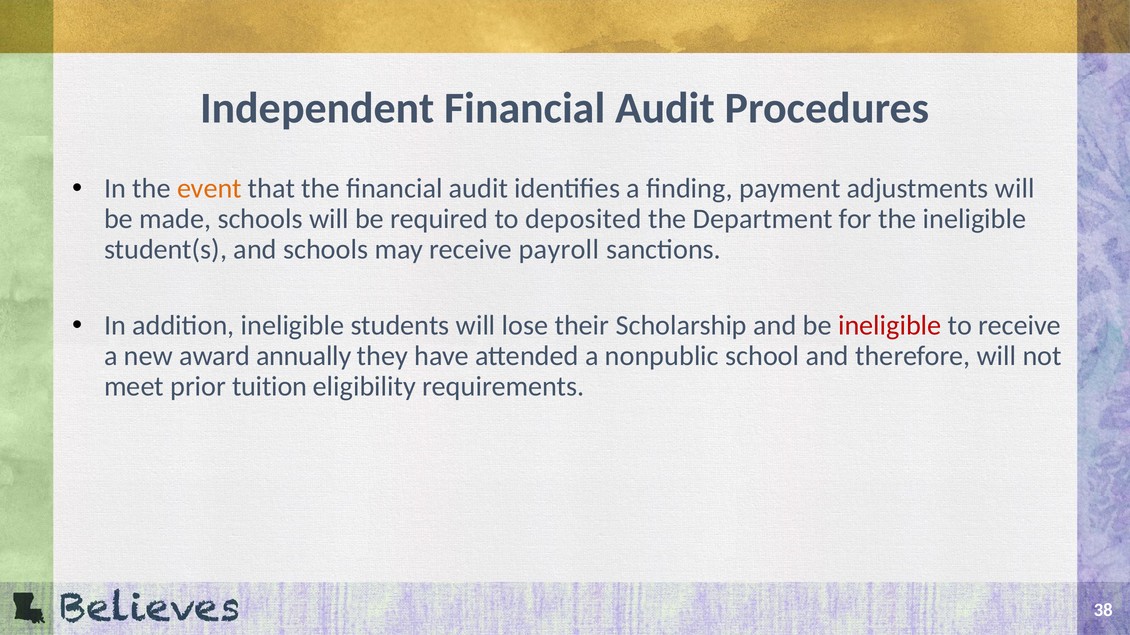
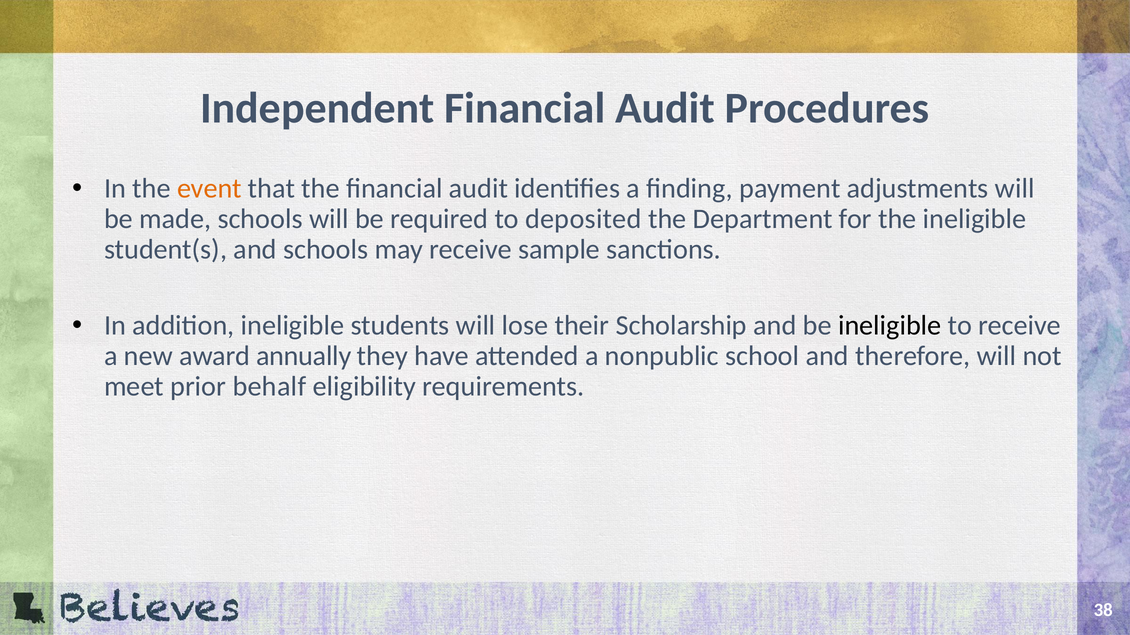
payroll: payroll -> sample (559, 250)
ineligible colour: red -> black (890, 326)
tuition: tuition -> behalf (269, 387)
